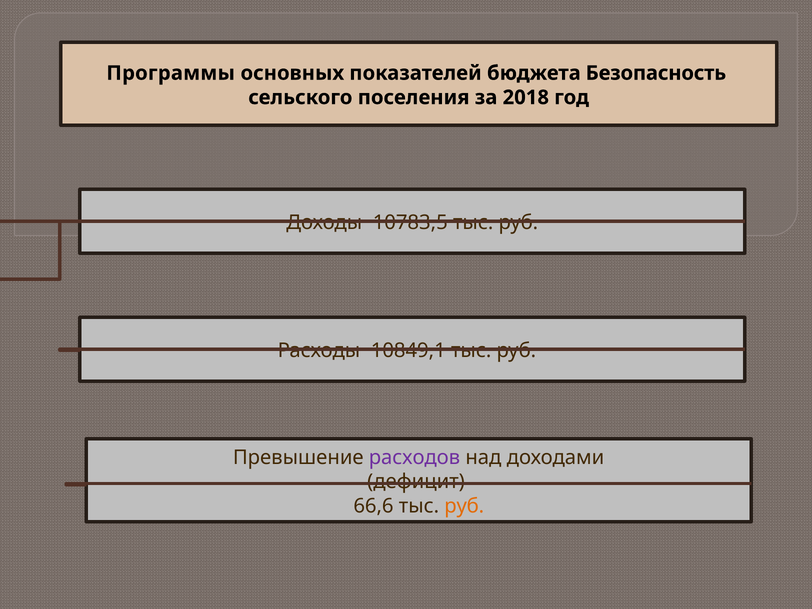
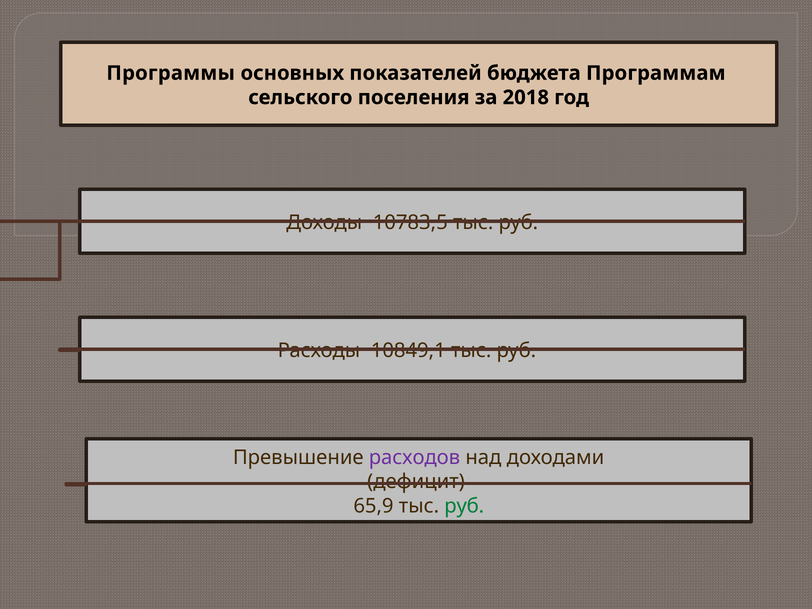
Безопасность: Безопасность -> Программам (656, 73)
66,6: 66,6 -> 65,9 (373, 506)
руб colour: orange -> green (464, 506)
